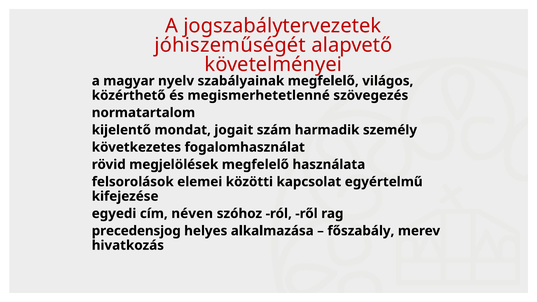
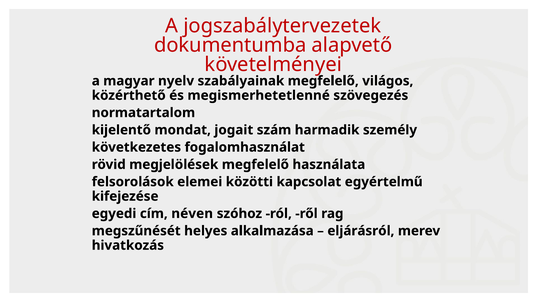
jóhiszeműségét: jóhiszeműségét -> dokumentumba (230, 45)
precedensjog: precedensjog -> megszűnését (136, 231)
főszabály: főszabály -> eljárásról (361, 231)
